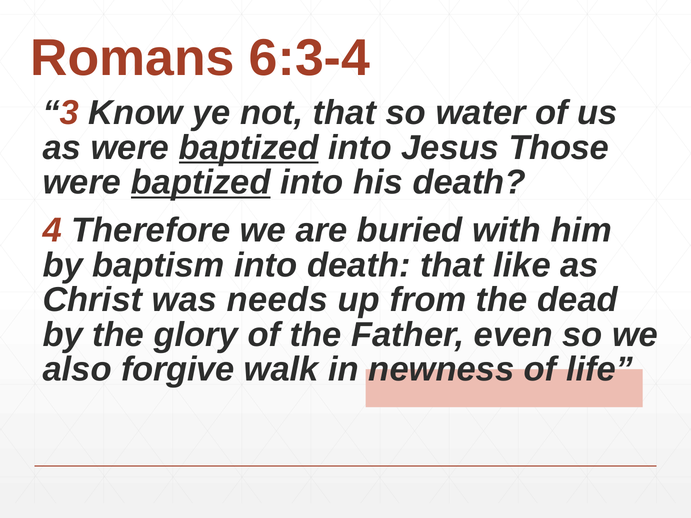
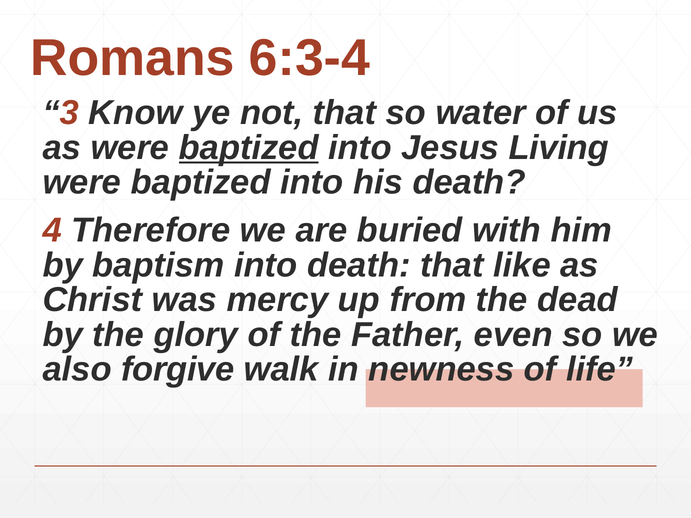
Those: Those -> Living (559, 148)
baptized underline: present -> none (201, 183)
needs: needs -> mercy (277, 300)
